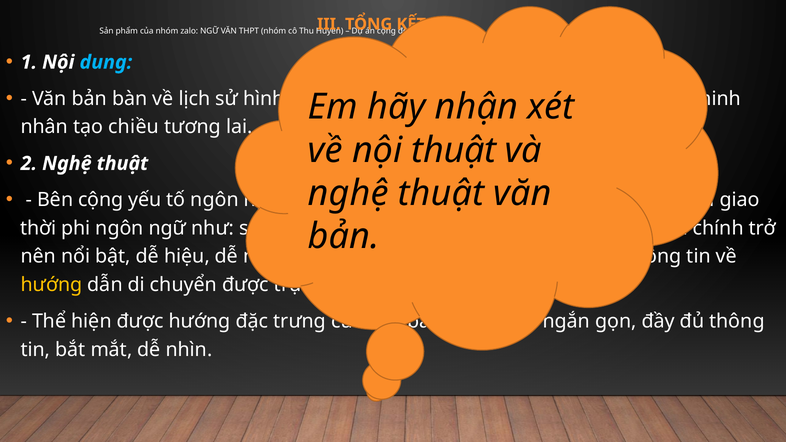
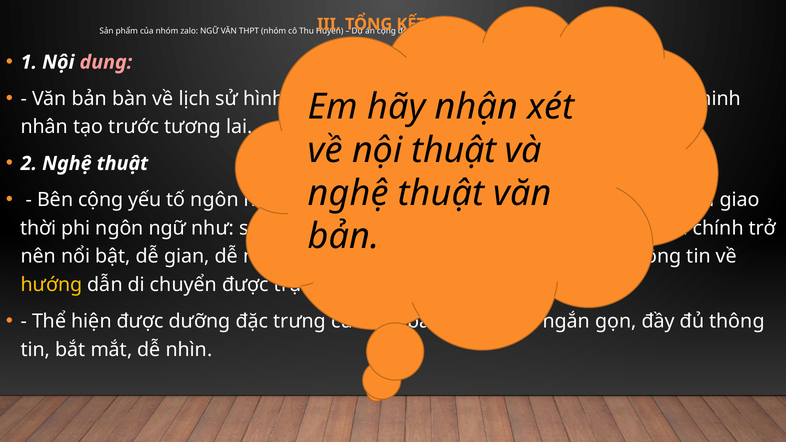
dung colour: light blue -> pink (106, 62)
chiều: chiều -> trước (134, 127)
hiệu: hiệu -> gian (187, 257)
được hướng: hướng -> dưỡng (200, 321)
